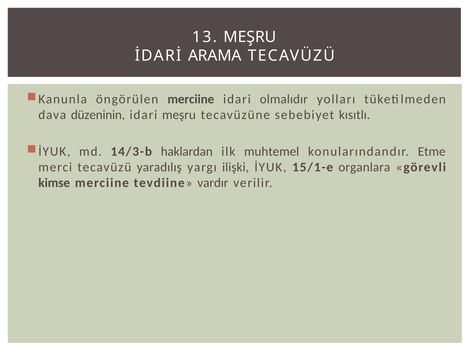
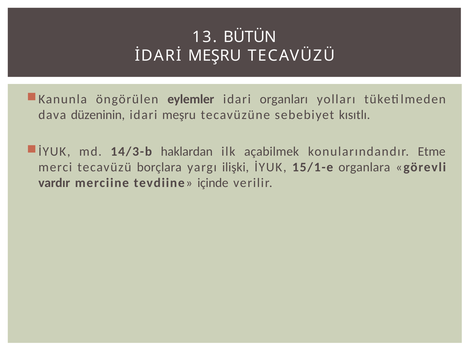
13 MEŞRU: MEŞRU -> BÜTÜN (250, 37)
İDARİ ARAMA: ARAMA -> MEŞRU (215, 56)
öngörülen merciine: merciine -> eylemler (191, 99)
olmalıdır: olmalıdır -> organları (284, 99)
muhtemel: muhtemel -> açabilmek (272, 152)
yaradılış: yaradılış -> borçlara (159, 167)
kimse: kimse -> vardır (54, 183)
vardır: vardır -> içinde (213, 183)
